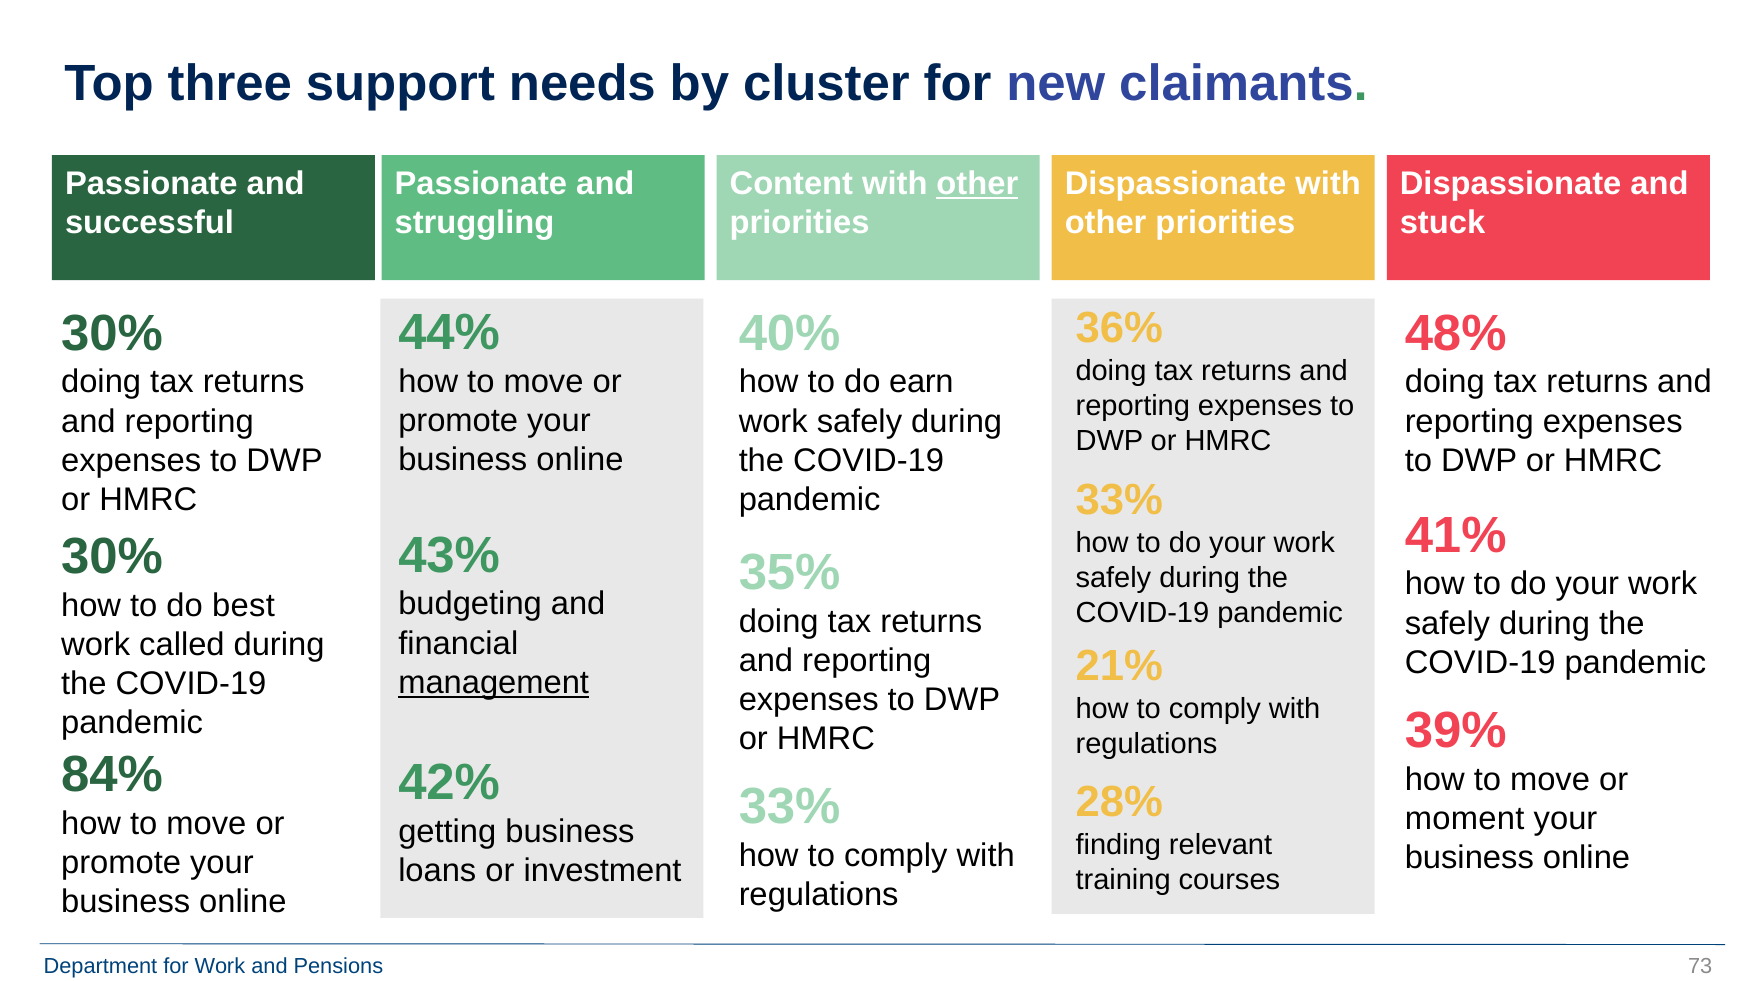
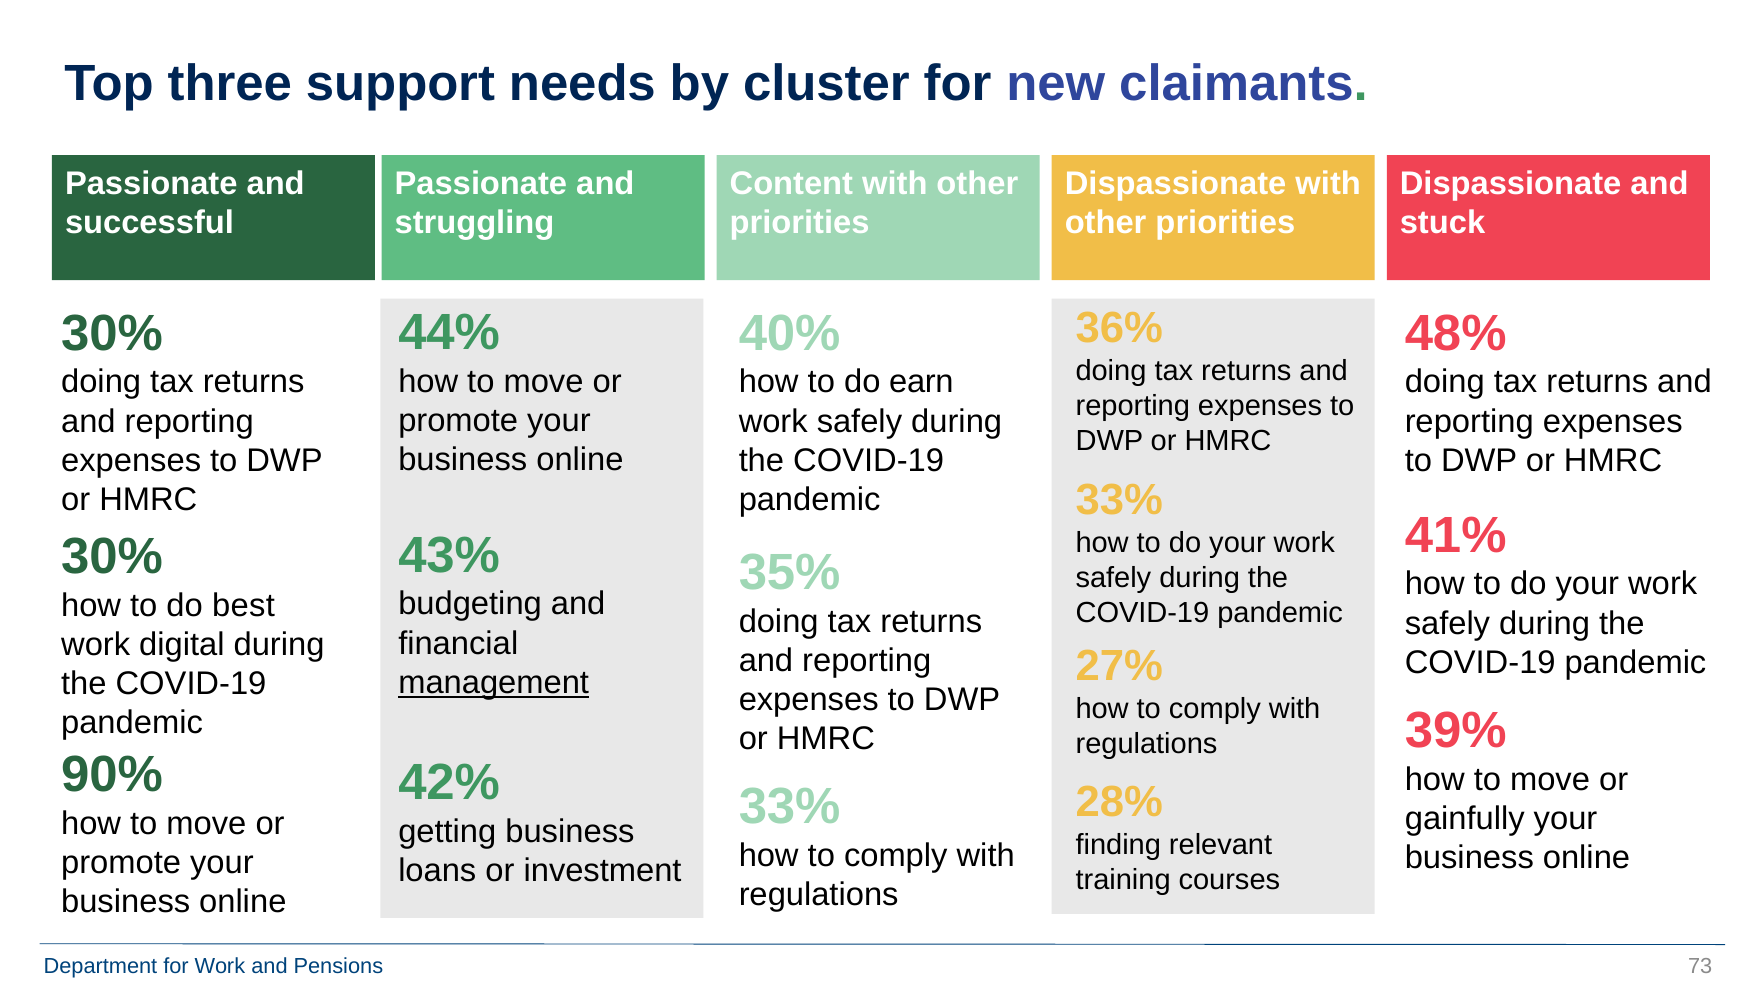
other underline: present -> none (977, 184)
called: called -> digital (182, 645)
21%: 21% -> 27% (1119, 666)
84%: 84% -> 90% (112, 775)
moment: moment -> gainfully (1465, 819)
